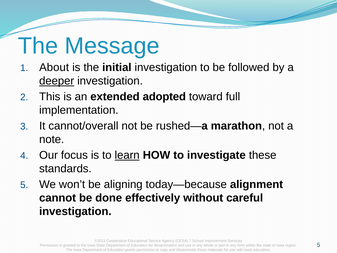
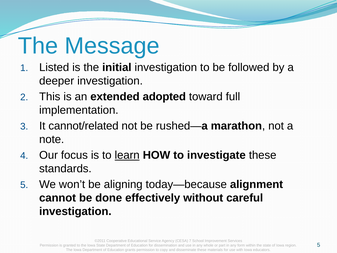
About: About -> Listed (54, 67)
deeper underline: present -> none (57, 81)
cannot/overall: cannot/overall -> cannot/related (84, 126)
